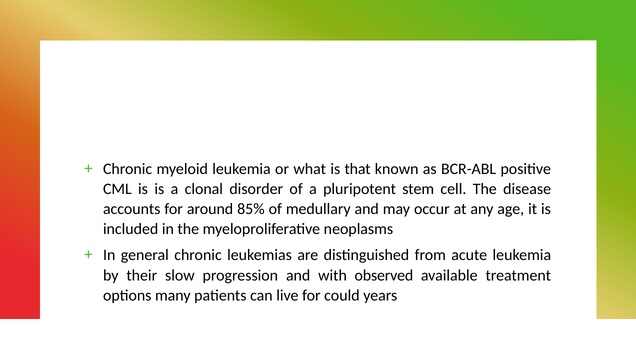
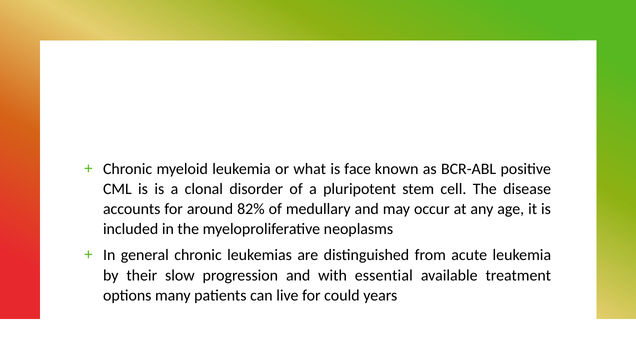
that: that -> face (358, 169)
85%: 85% -> 82% (251, 209)
observed: observed -> essential (384, 275)
